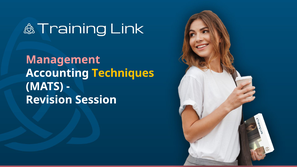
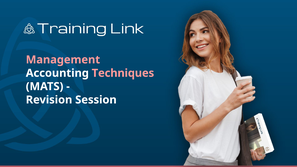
Techniques colour: yellow -> pink (123, 73)
